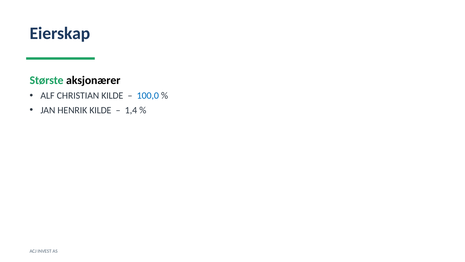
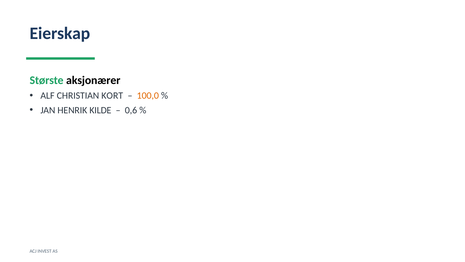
CHRISTIAN KILDE: KILDE -> KORT (112, 96)
100,0 colour: blue -> orange (148, 96)
1,4: 1,4 -> 0,6 (131, 110)
